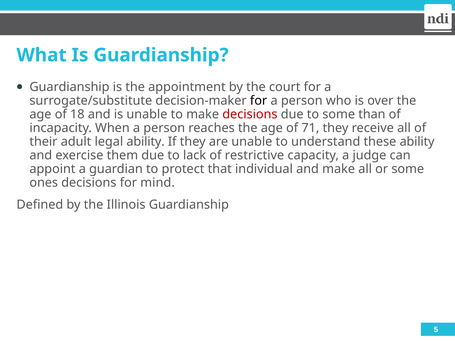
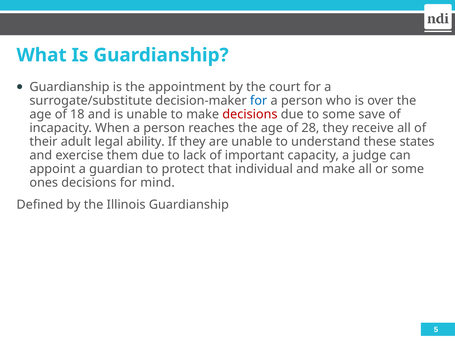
for colour: black -> blue (259, 101)
than: than -> save (372, 114)
71: 71 -> 28 (310, 128)
these ability: ability -> states (417, 142)
restrictive: restrictive -> important (255, 155)
